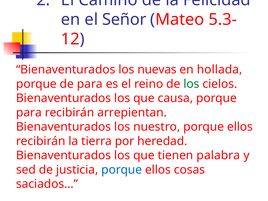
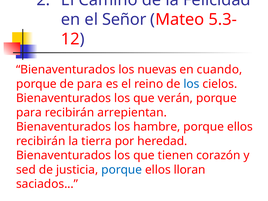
hollada: hollada -> cuando (220, 70)
los colour: green -> blue (191, 84)
causa: causa -> verán (175, 98)
nuestro: nuestro -> hambre (157, 127)
palabra: palabra -> corazón (218, 155)
cosas: cosas -> lloran (190, 170)
